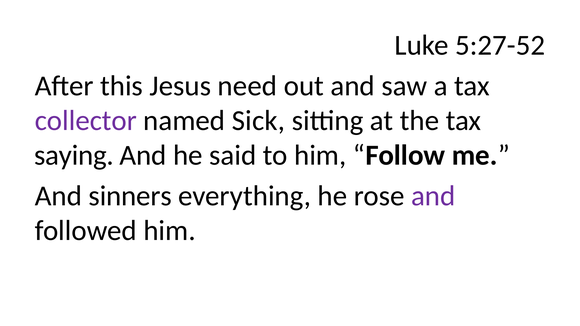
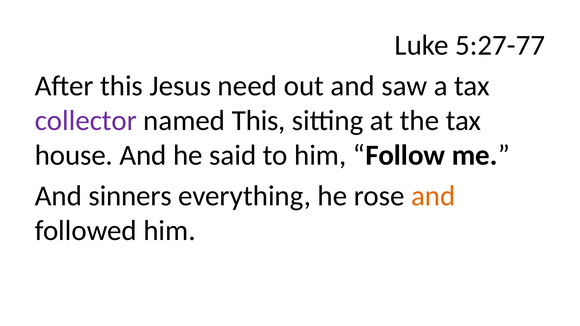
5:27-52: 5:27-52 -> 5:27-77 (500, 45)
named Sick: Sick -> This (259, 121)
saying: saying -> house (74, 155)
and colour: purple -> orange (433, 196)
